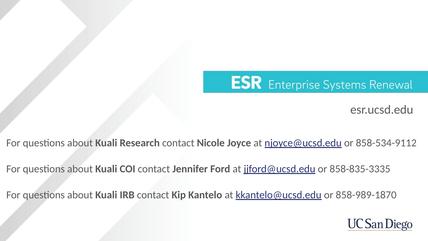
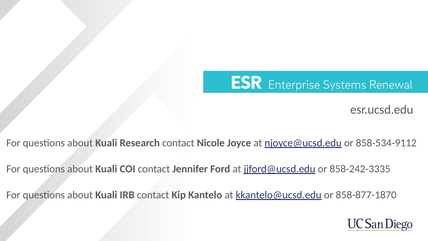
858-835-3335: 858-835-3335 -> 858-242-3335 (360, 169)
858-989-1870: 858-989-1870 -> 858-877-1870 (366, 195)
